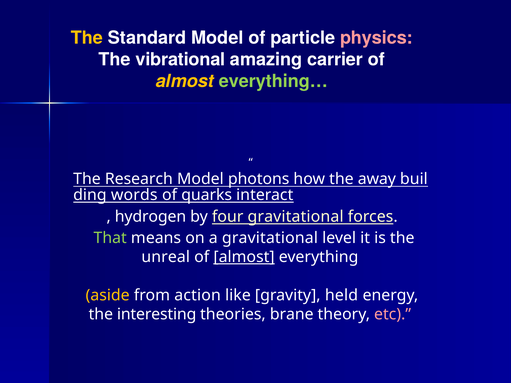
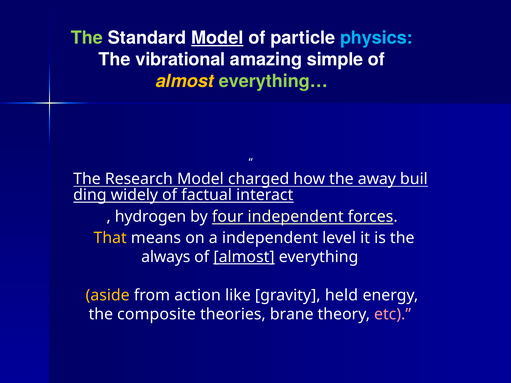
The colour: yellow -> light green (87, 38)
Model underline: none -> present (217, 38)
physics colour: pink -> light blue (376, 38)
carrier: carrier -> simple (335, 60)
photons: photons -> charged (259, 179)
words: words -> widely (134, 195)
quarks: quarks -> factual (207, 195)
four gravitational: gravitational -> independent (296, 217)
That colour: light green -> yellow (110, 238)
a gravitational: gravitational -> independent (270, 238)
unreal: unreal -> always (166, 257)
interesting: interesting -> composite (157, 314)
